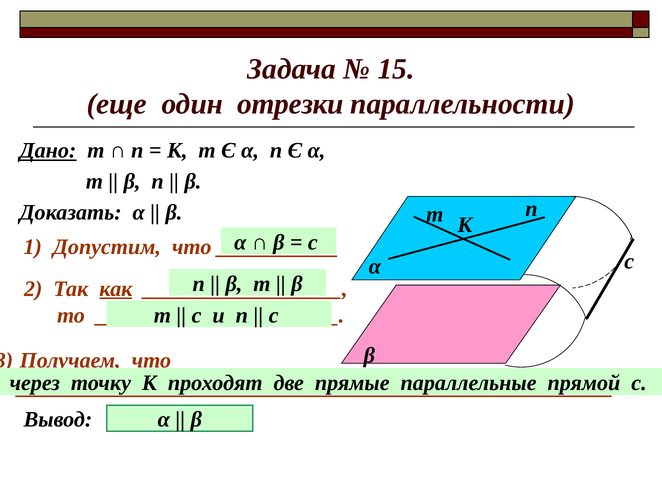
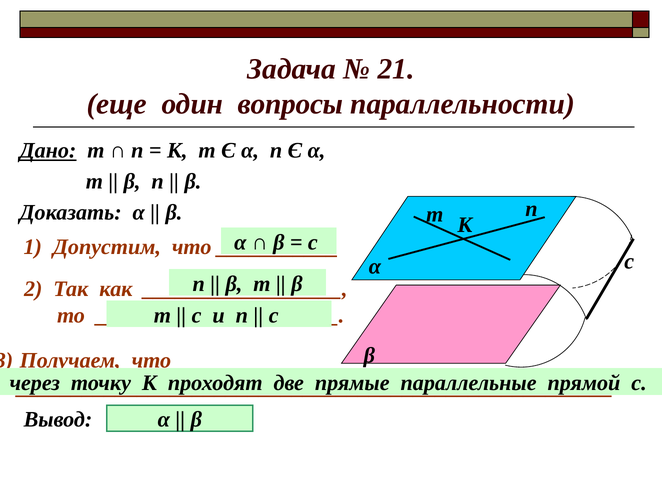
15: 15 -> 21 (396, 69)
отрезки: отрезки -> вопросы (291, 104)
как underline: present -> none (116, 289)
